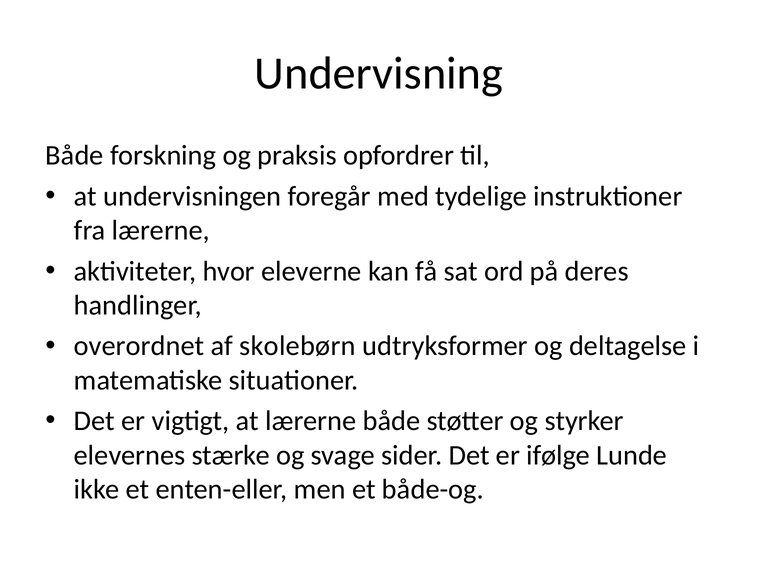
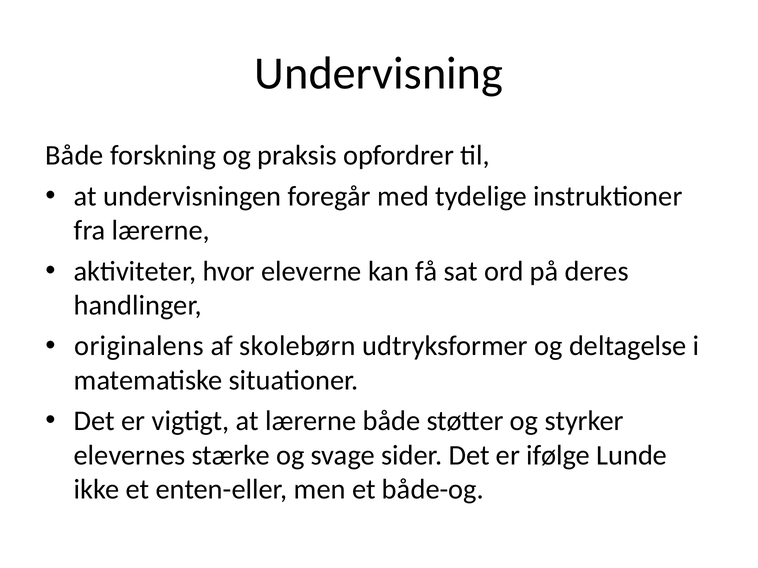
overordnet: overordnet -> originalens (139, 346)
